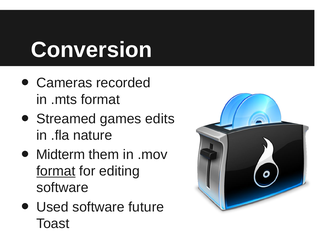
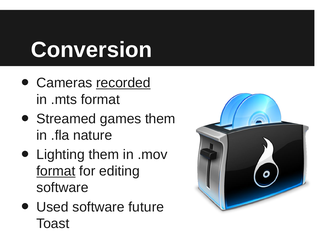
recorded underline: none -> present (123, 83)
games edits: edits -> them (160, 119)
Midterm: Midterm -> Lighting (61, 155)
